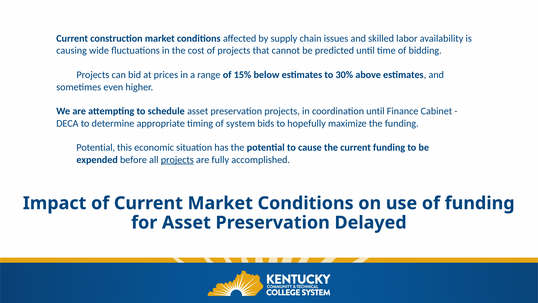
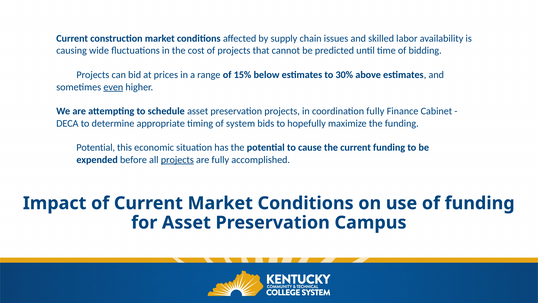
even underline: none -> present (113, 87)
coordination until: until -> fully (375, 111)
Delayed: Delayed -> Campus (371, 222)
